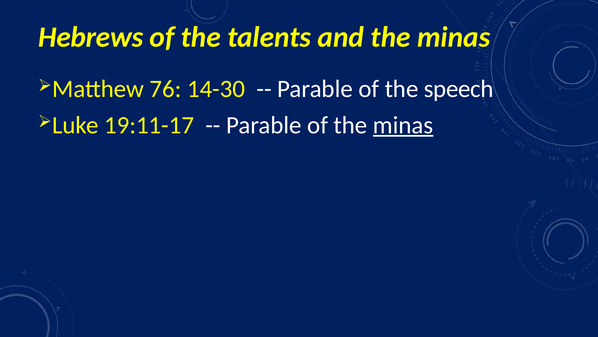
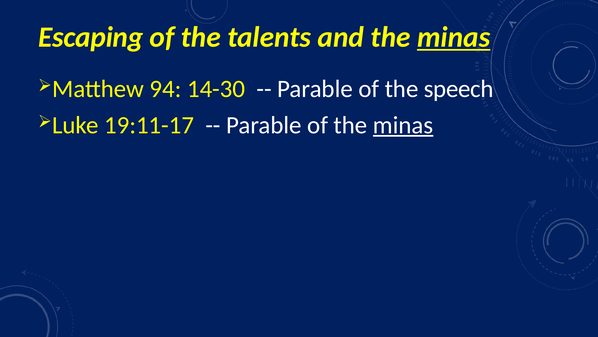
Hebrews: Hebrews -> Escaping (91, 37)
minas underline: none -> present (454, 37)
76: 76 -> 94 (166, 89)
